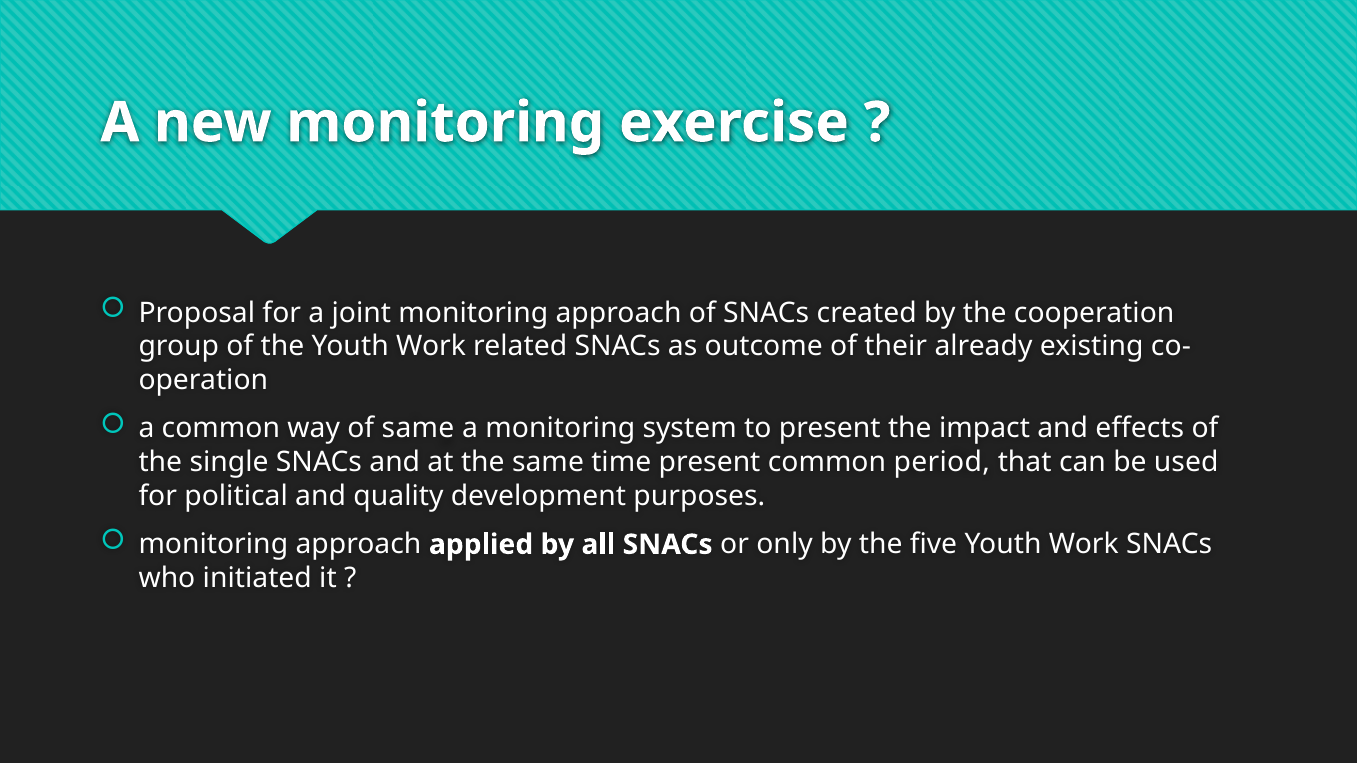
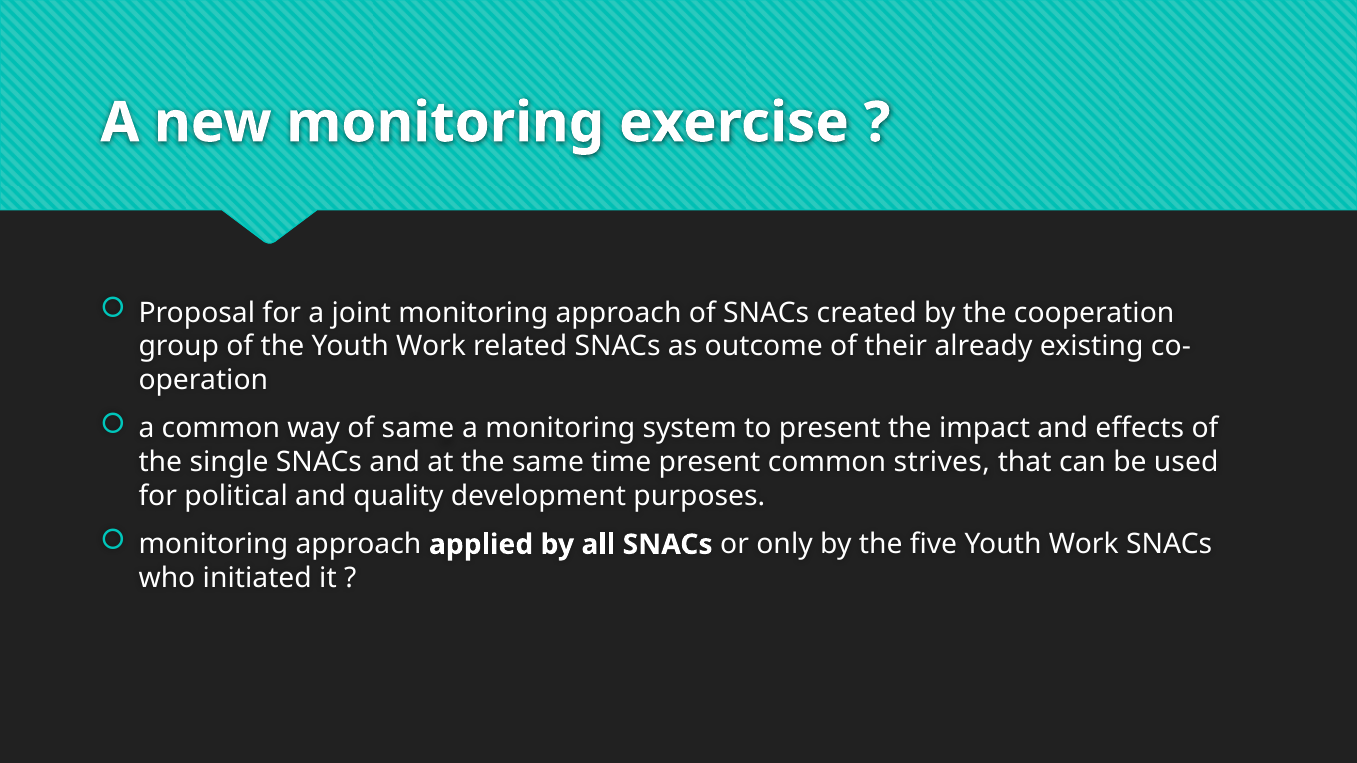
period: period -> strives (942, 463)
